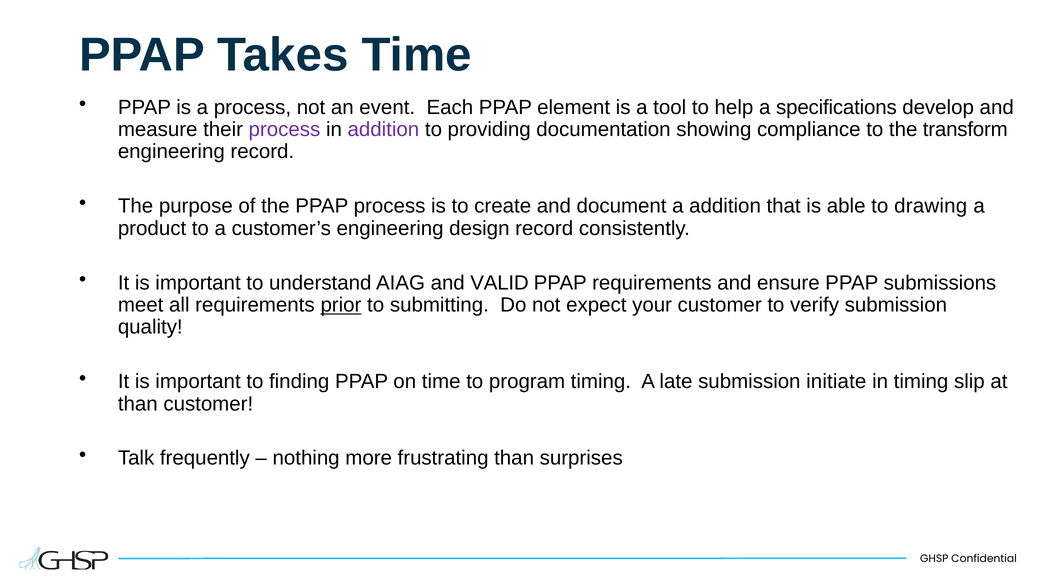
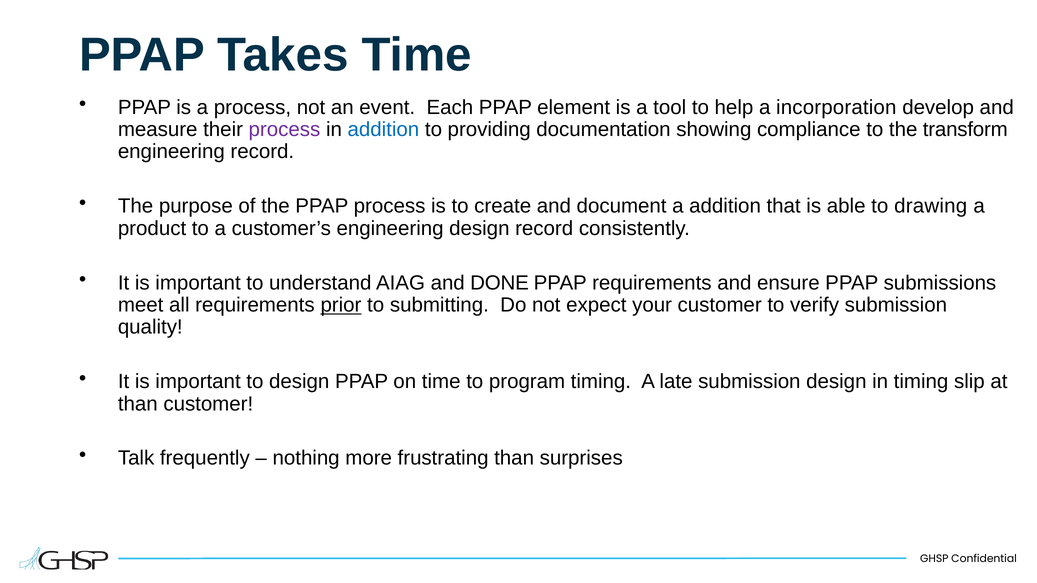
specifications: specifications -> incorporation (836, 107)
addition colour: purple -> blue (383, 130)
VALID: VALID -> DONE (500, 283)
to finding: finding -> design (299, 382)
submission initiate: initiate -> design (836, 382)
